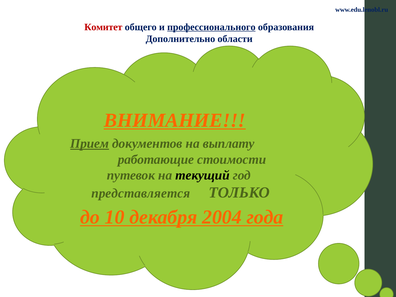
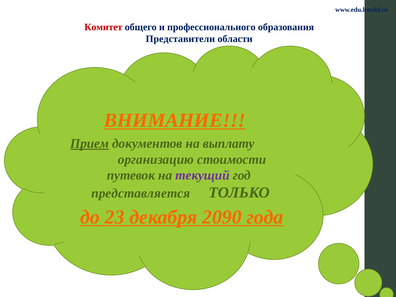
профессионального underline: present -> none (211, 27)
Дополнительно: Дополнительно -> Представители (180, 39)
работающие: работающие -> организацию (156, 159)
текущий colour: black -> purple (203, 175)
10: 10 -> 23 (115, 217)
2004: 2004 -> 2090 (222, 217)
